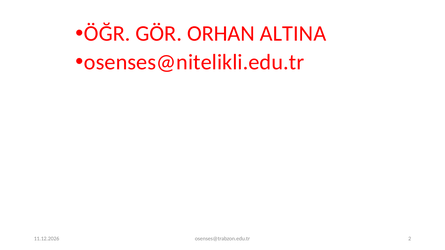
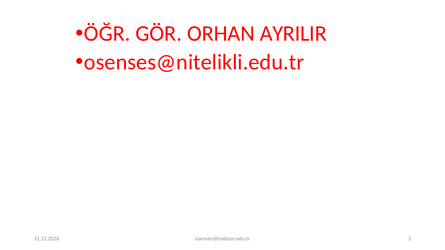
ALTINA: ALTINA -> AYRILIR (293, 34)
